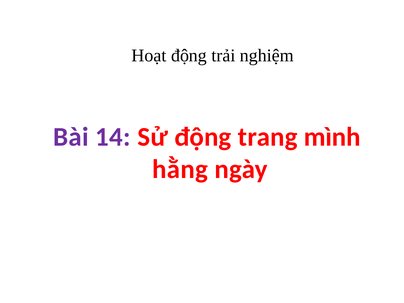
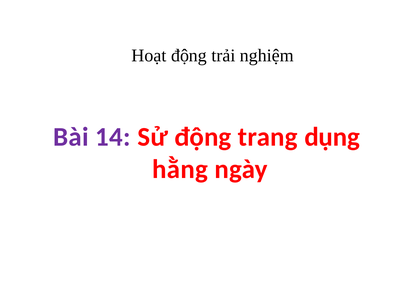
mình: mình -> dụng (332, 137)
